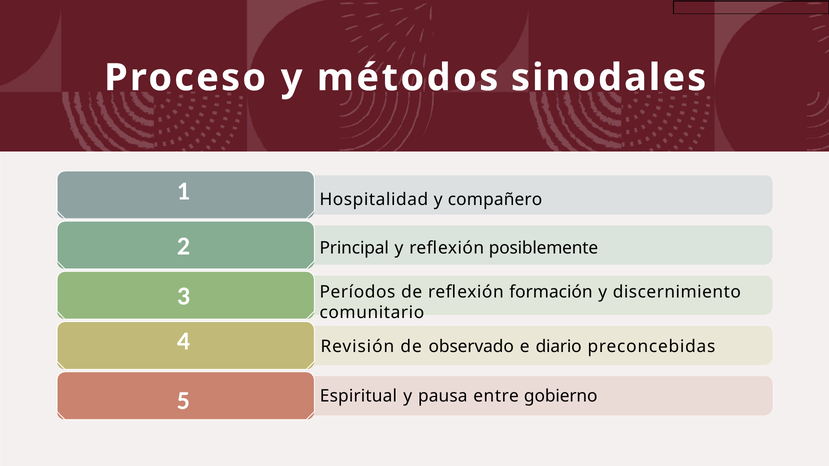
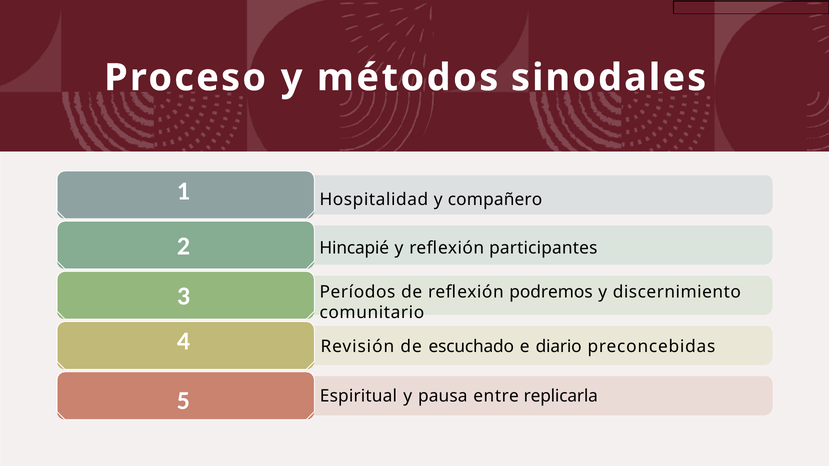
Principal: Principal -> Hincapié (354, 248)
posiblemente: posiblemente -> participantes (543, 248)
formación: formación -> podremos (551, 292)
observado: observado -> escuchado (471, 347)
gobierno: gobierno -> replicarla (561, 396)
